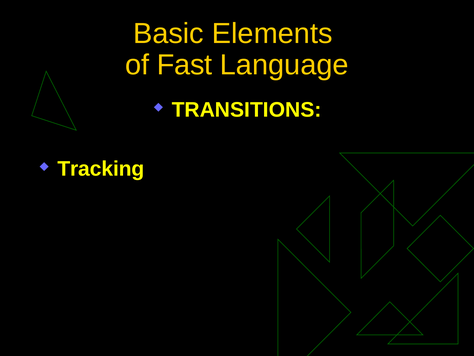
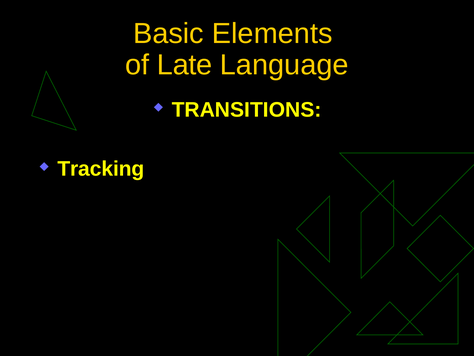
Fast: Fast -> Late (185, 65)
